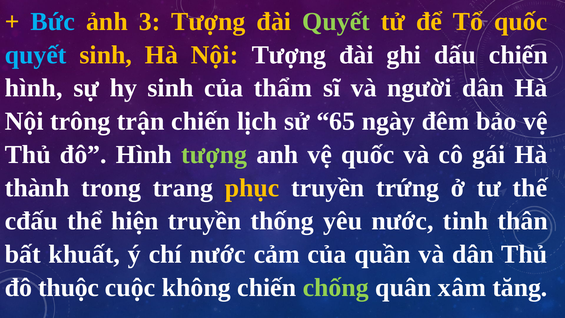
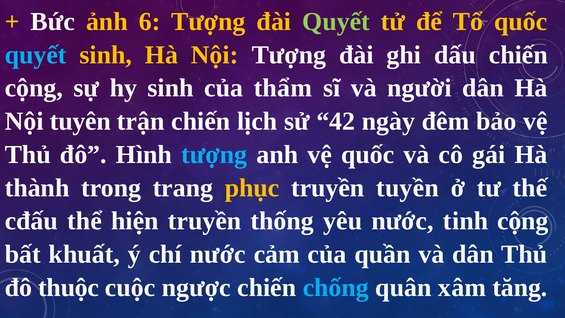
Bức colour: light blue -> white (53, 22)
3: 3 -> 6 (150, 22)
hình: hình -> cộng (34, 88)
trông: trông -> tuyên (80, 121)
65: 65 -> 42 (336, 121)
tượng colour: light green -> light blue (214, 155)
trứng: trứng -> tuyền (408, 188)
tinh thân: thân -> cộng (523, 221)
không: không -> ngược (196, 287)
chống colour: light green -> light blue (336, 287)
